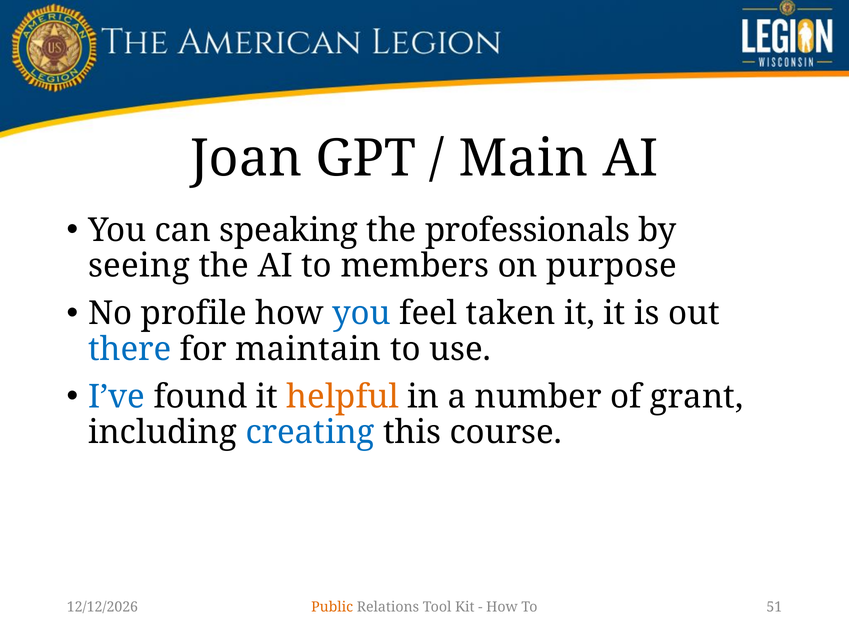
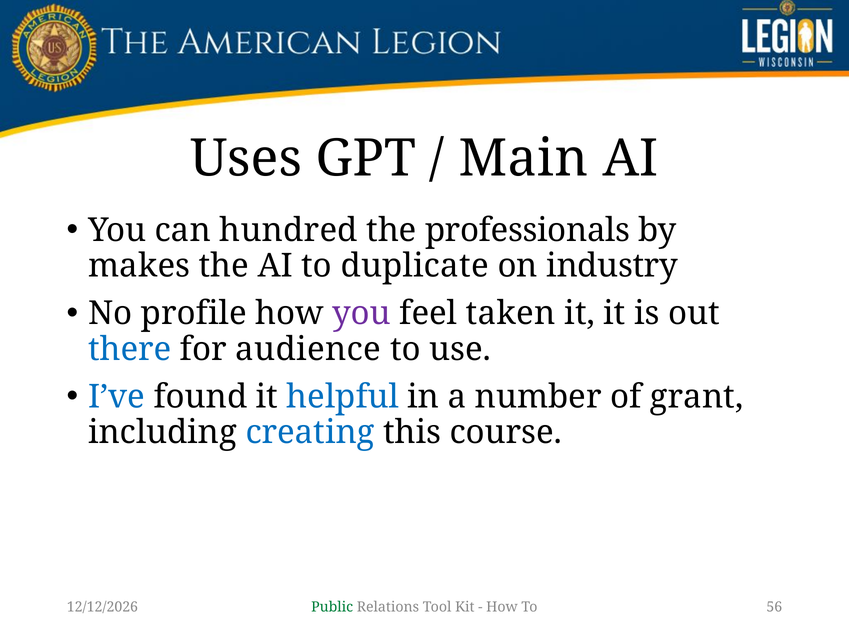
Joan: Joan -> Uses (246, 159)
speaking: speaking -> hundred (289, 230)
seeing: seeing -> makes (139, 266)
members: members -> duplicate (415, 266)
purpose: purpose -> industry (612, 266)
you colour: blue -> purple (362, 313)
maintain: maintain -> audience (308, 349)
helpful colour: orange -> blue (343, 397)
Public colour: orange -> green (332, 607)
51: 51 -> 56 (774, 607)
